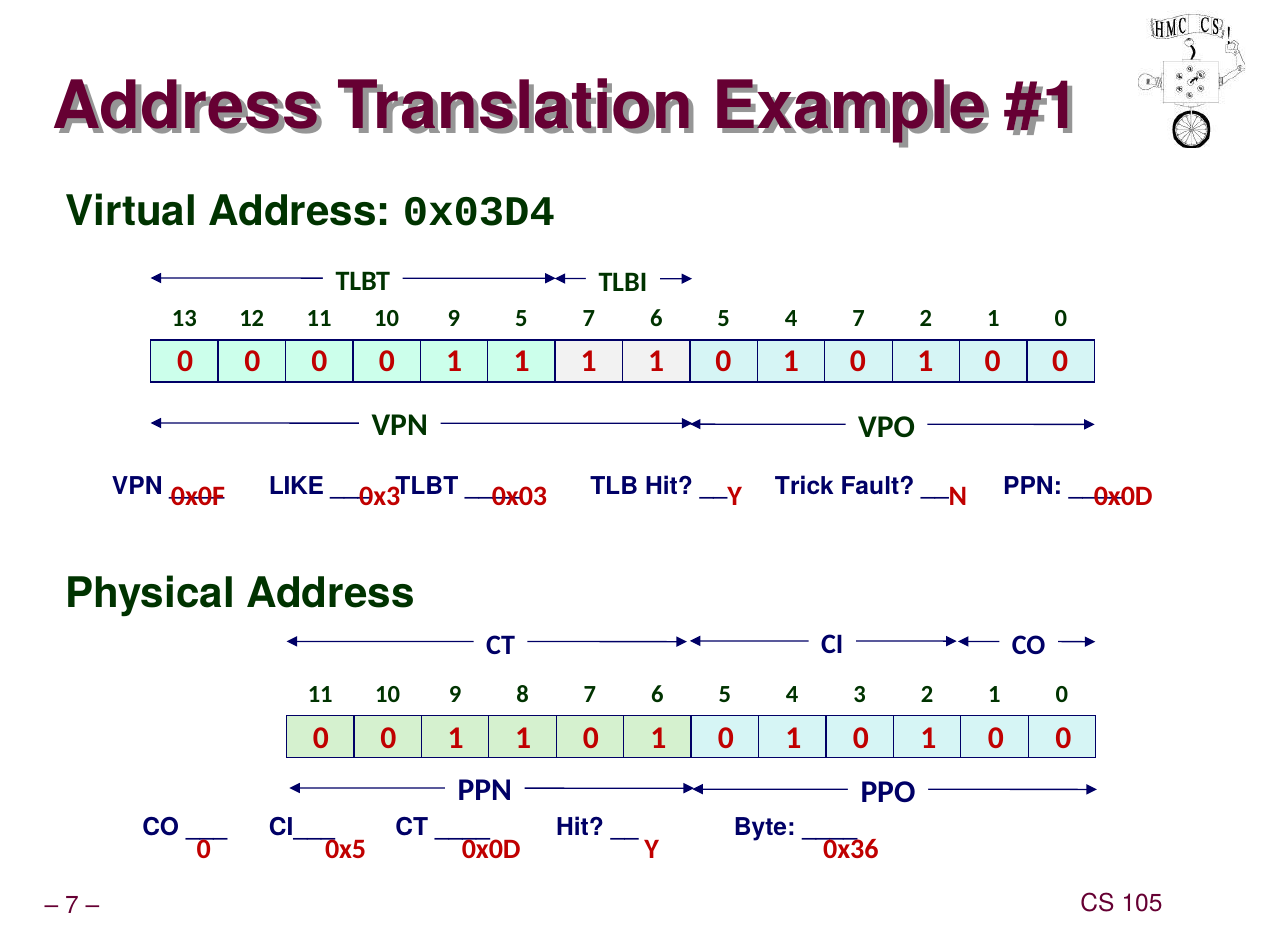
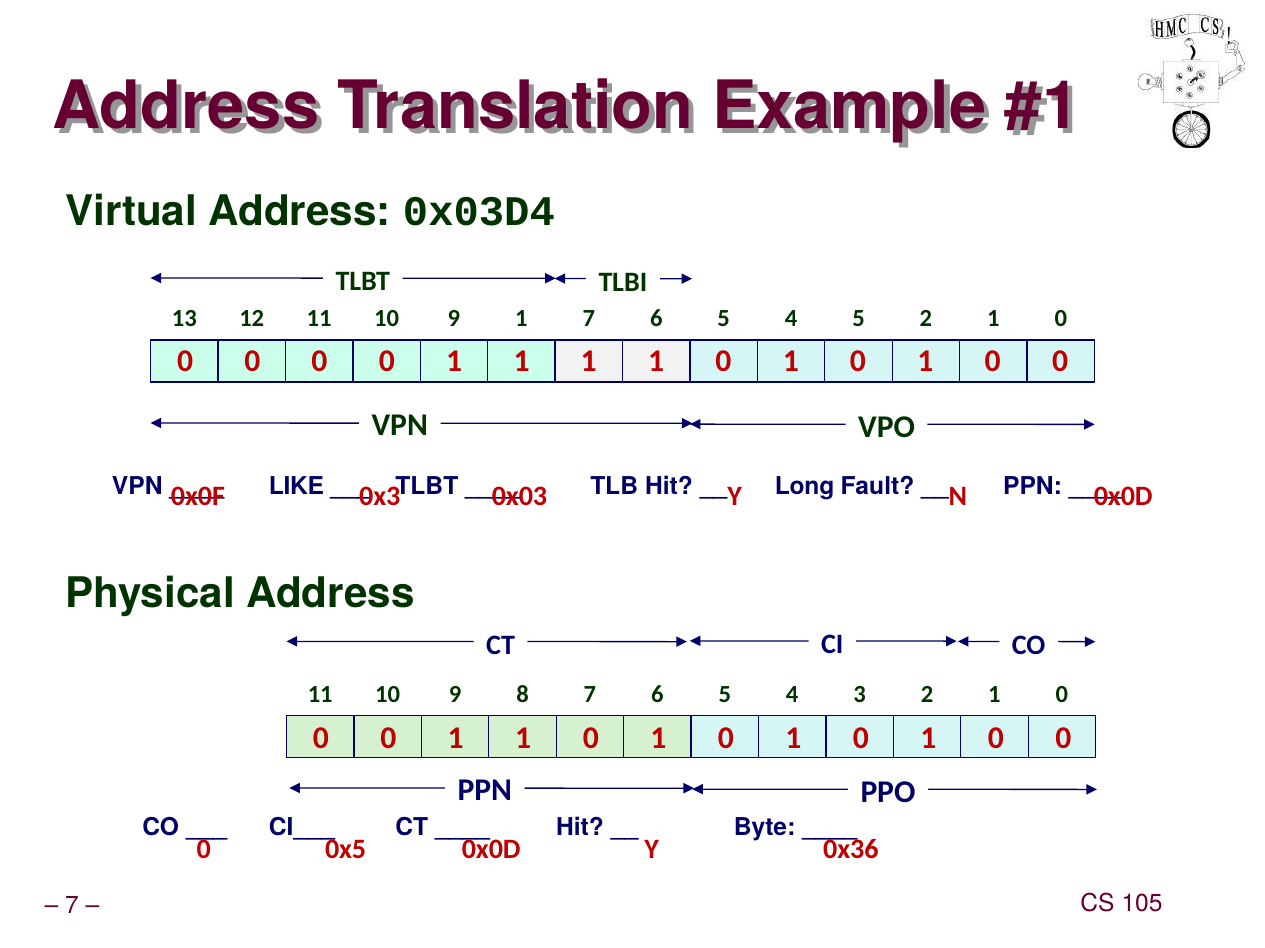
9 5: 5 -> 1 (521, 319)
4 7: 7 -> 5 (859, 319)
Trick: Trick -> Long (805, 486)
